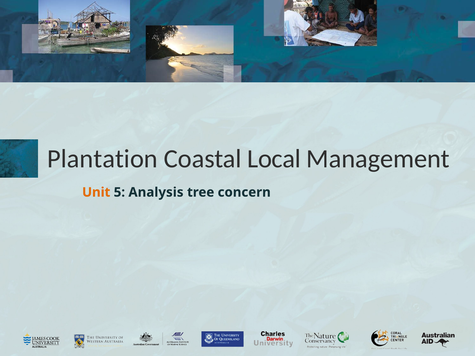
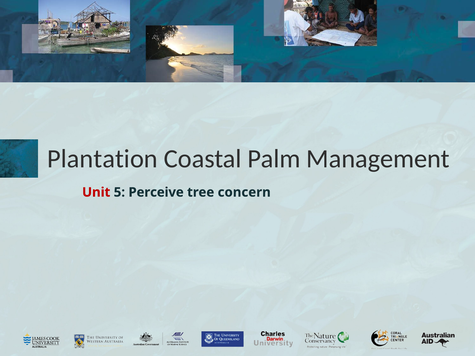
Local: Local -> Palm (274, 159)
Unit colour: orange -> red (96, 192)
Analysis: Analysis -> Perceive (156, 192)
